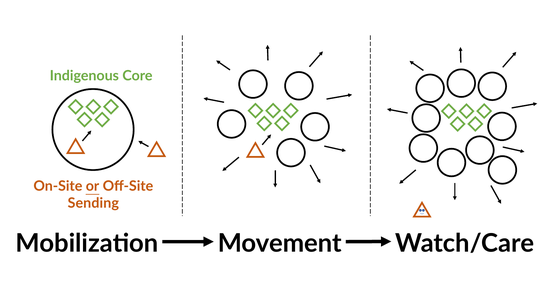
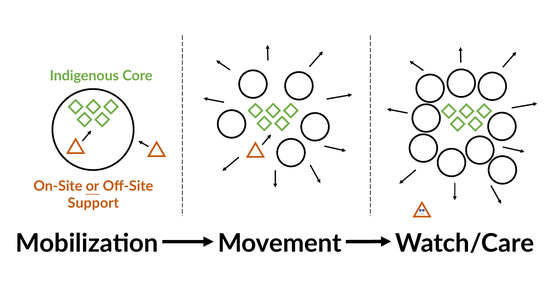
Sending: Sending -> Support (93, 204)
